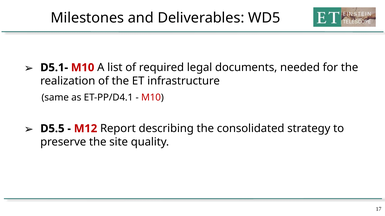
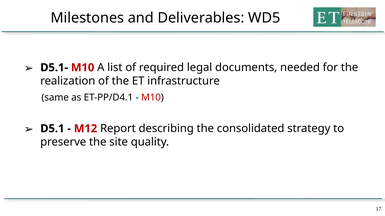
D5.5: D5.5 -> D5.1 (52, 129)
